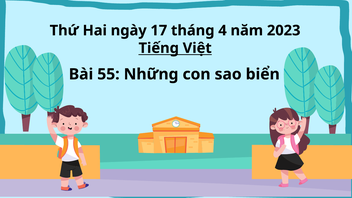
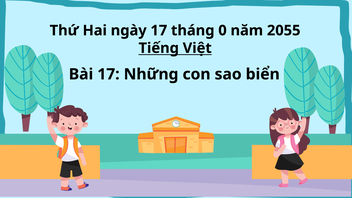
4: 4 -> 0 (223, 30)
2023: 2023 -> 2055 (284, 30)
Bài 55: 55 -> 17 (108, 74)
